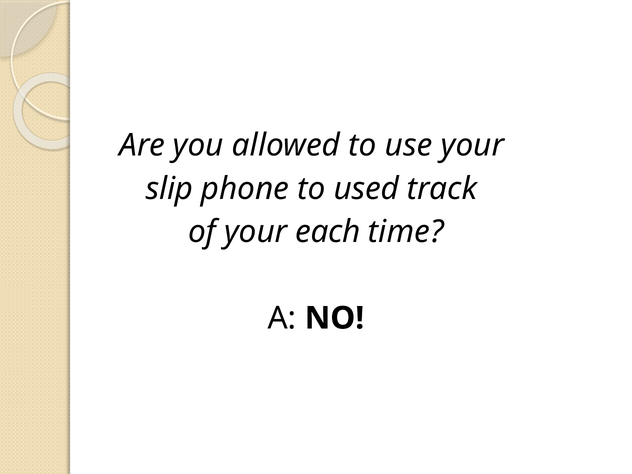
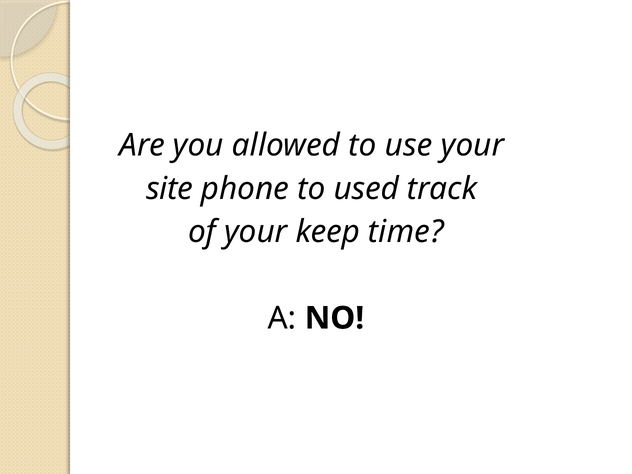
slip: slip -> site (170, 189)
each: each -> keep (328, 232)
